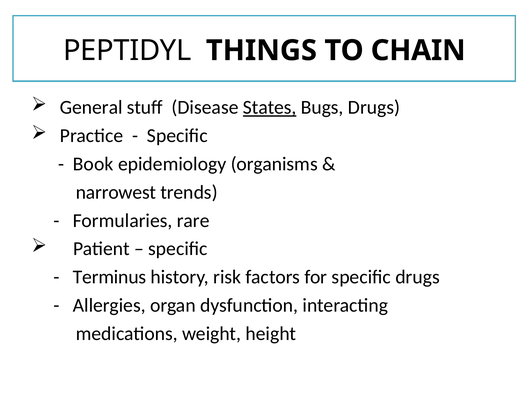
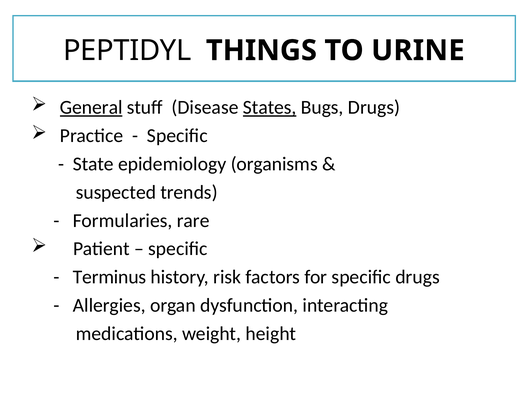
CHAIN: CHAIN -> URINE (418, 51)
General underline: none -> present (91, 107)
Book: Book -> State (93, 164)
narrowest: narrowest -> suspected (116, 192)
